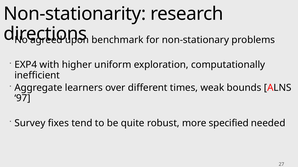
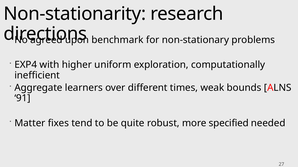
97: 97 -> 91 (22, 99)
Survey: Survey -> Matter (30, 123)
